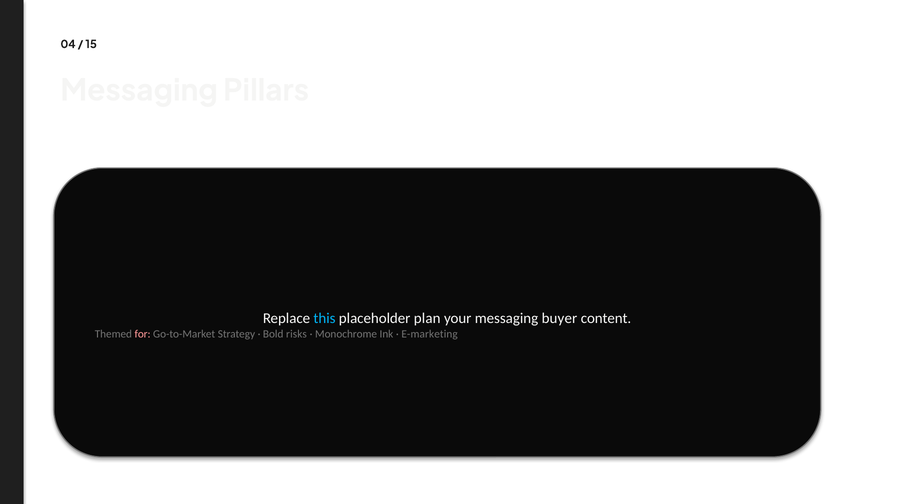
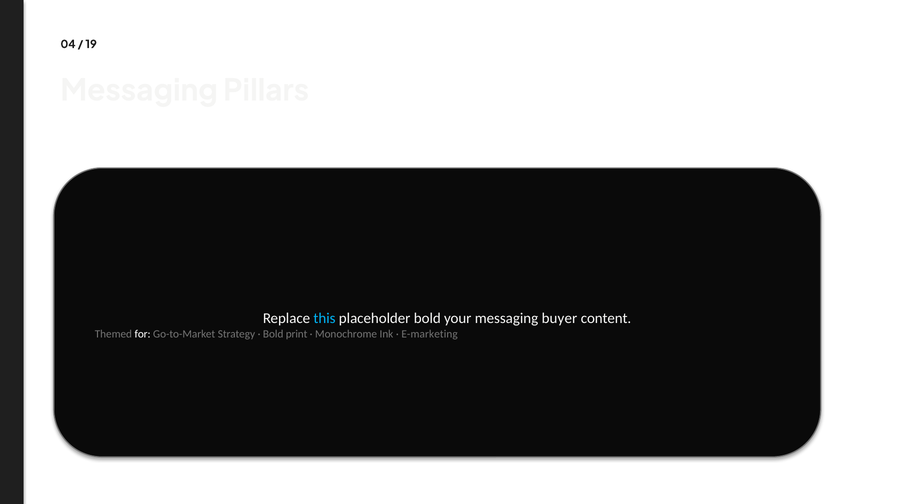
15: 15 -> 19 (91, 44)
placeholder plan: plan -> bold (427, 319)
for colour: pink -> white (143, 334)
risks: risks -> print (297, 334)
